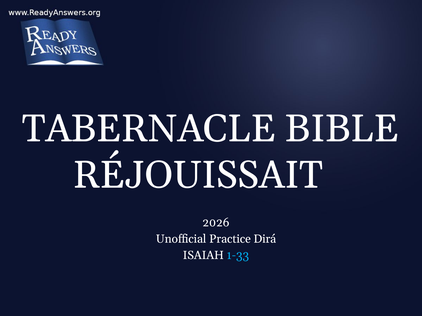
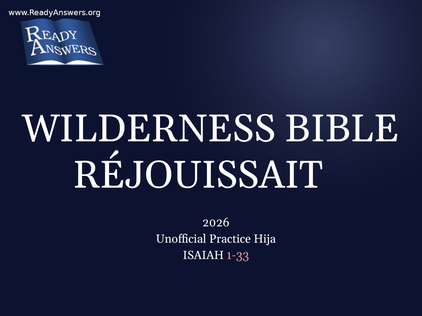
TABERNACLE: TABERNACLE -> WILDERNESS (149, 129)
Dirá: Dirá -> Hija (265, 239)
1-33 colour: light blue -> pink (238, 256)
